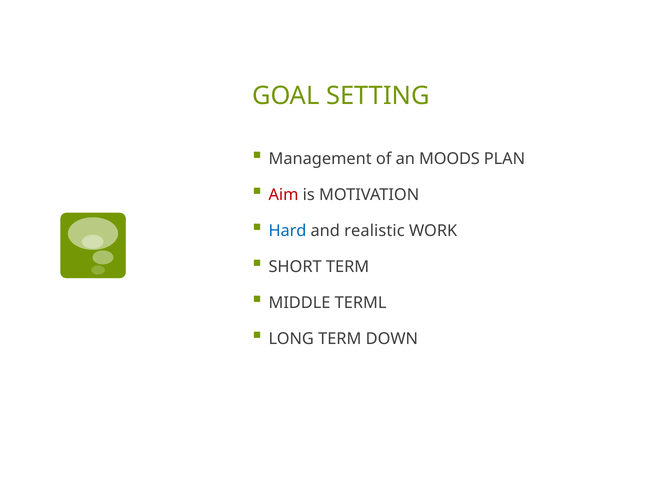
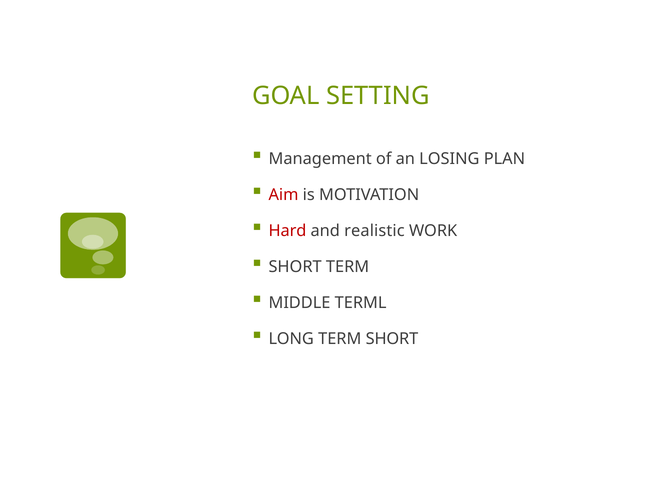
MOODS: MOODS -> LOSING (449, 159)
Hard colour: blue -> red (287, 231)
TERM DOWN: DOWN -> SHORT (392, 339)
